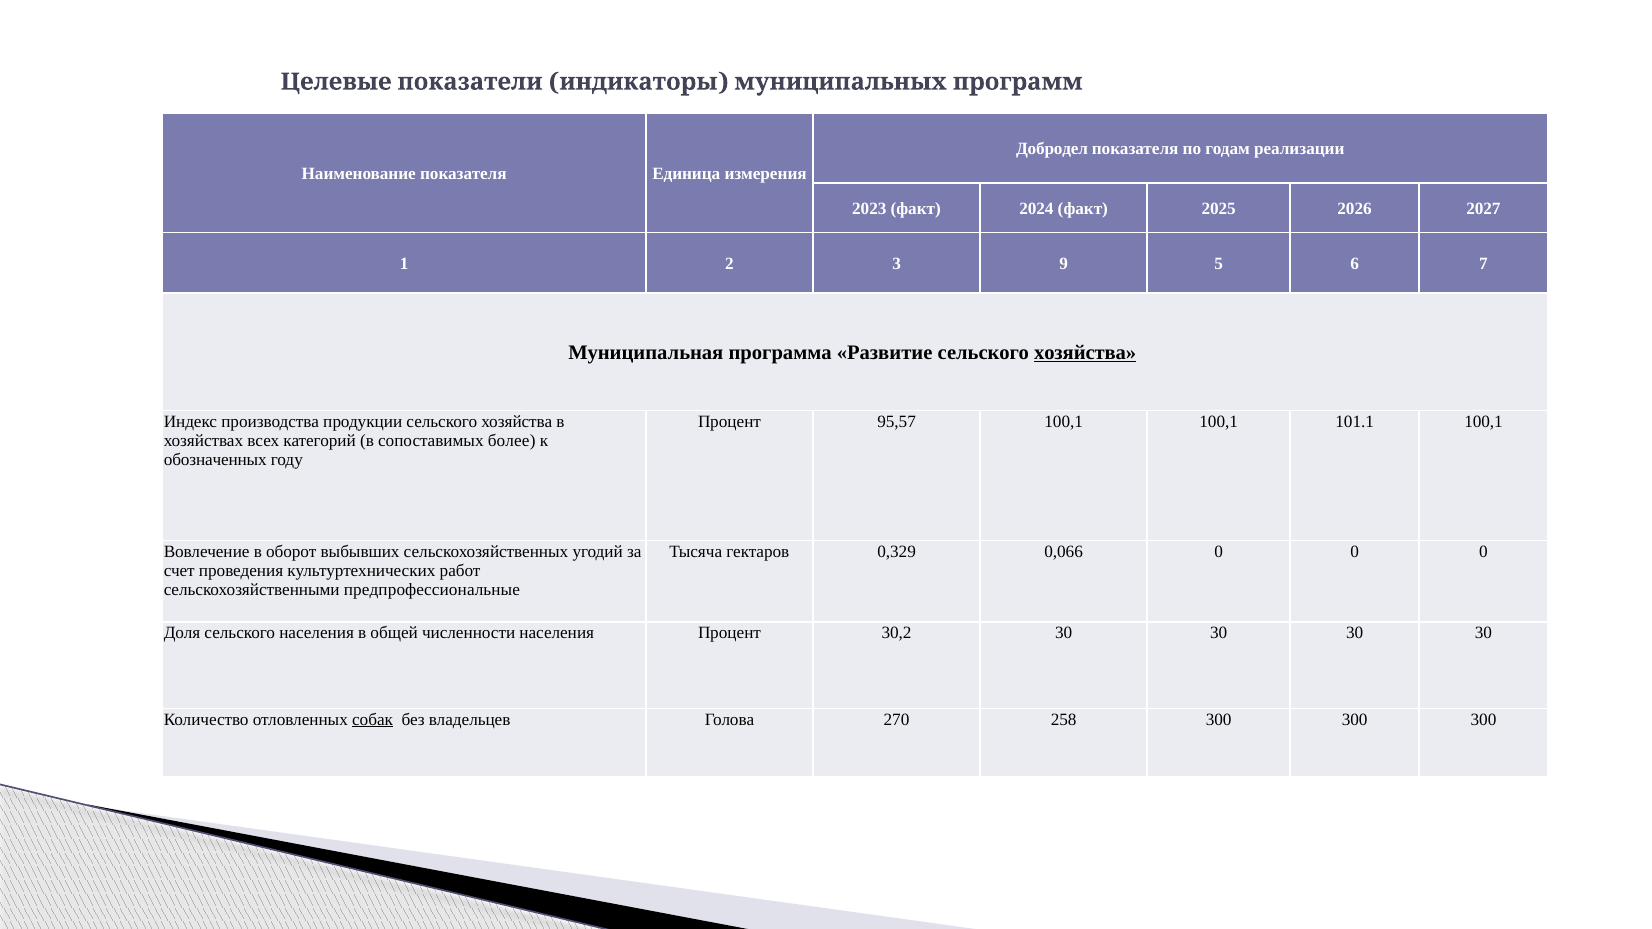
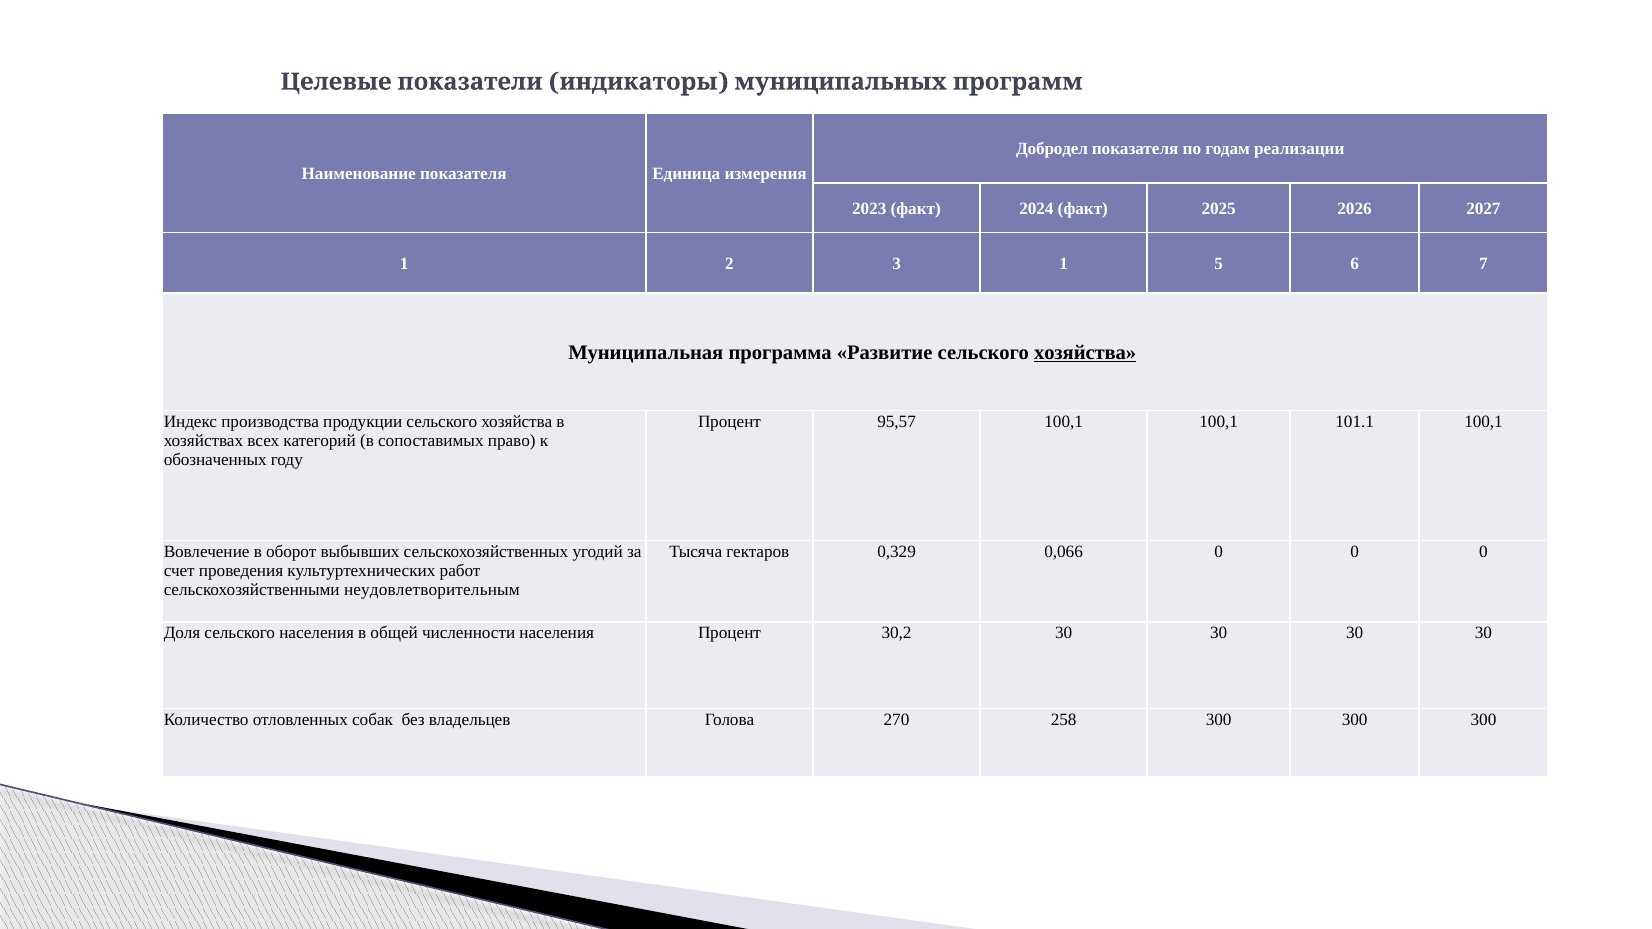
3 9: 9 -> 1 (1064, 264)
более: более -> право (512, 441)
предпрофессиональные: предпрофессиональные -> неудовлетворительным (432, 590)
собак underline: present -> none (373, 720)
